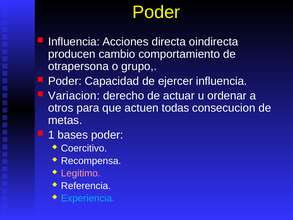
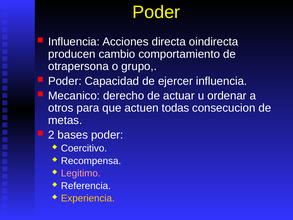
Variacion: Variacion -> Mecanico (74, 96)
1: 1 -> 2 (51, 135)
Experiencia colour: light blue -> yellow (88, 198)
